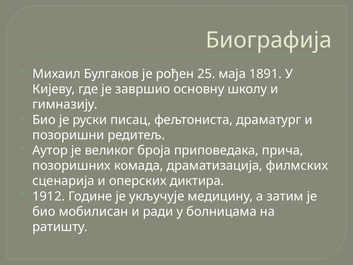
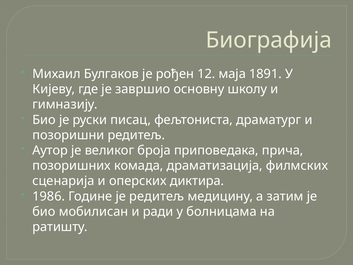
25: 25 -> 12 (206, 74)
1912: 1912 -> 1986 (49, 196)
је укључује: укључује -> редитељ (157, 196)
